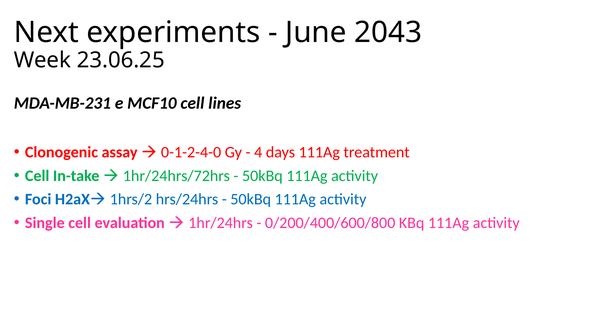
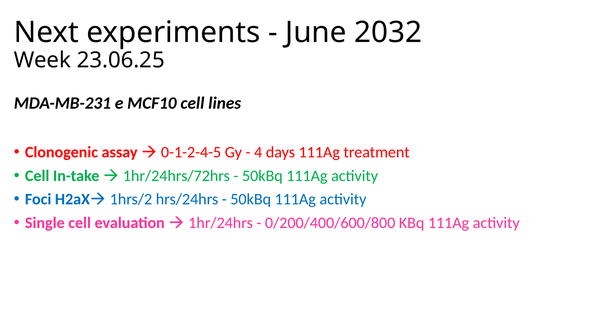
2043: 2043 -> 2032 (388, 32)
0-1-2-4-0: 0-1-2-4-0 -> 0-1-2-4-5 (191, 152)
